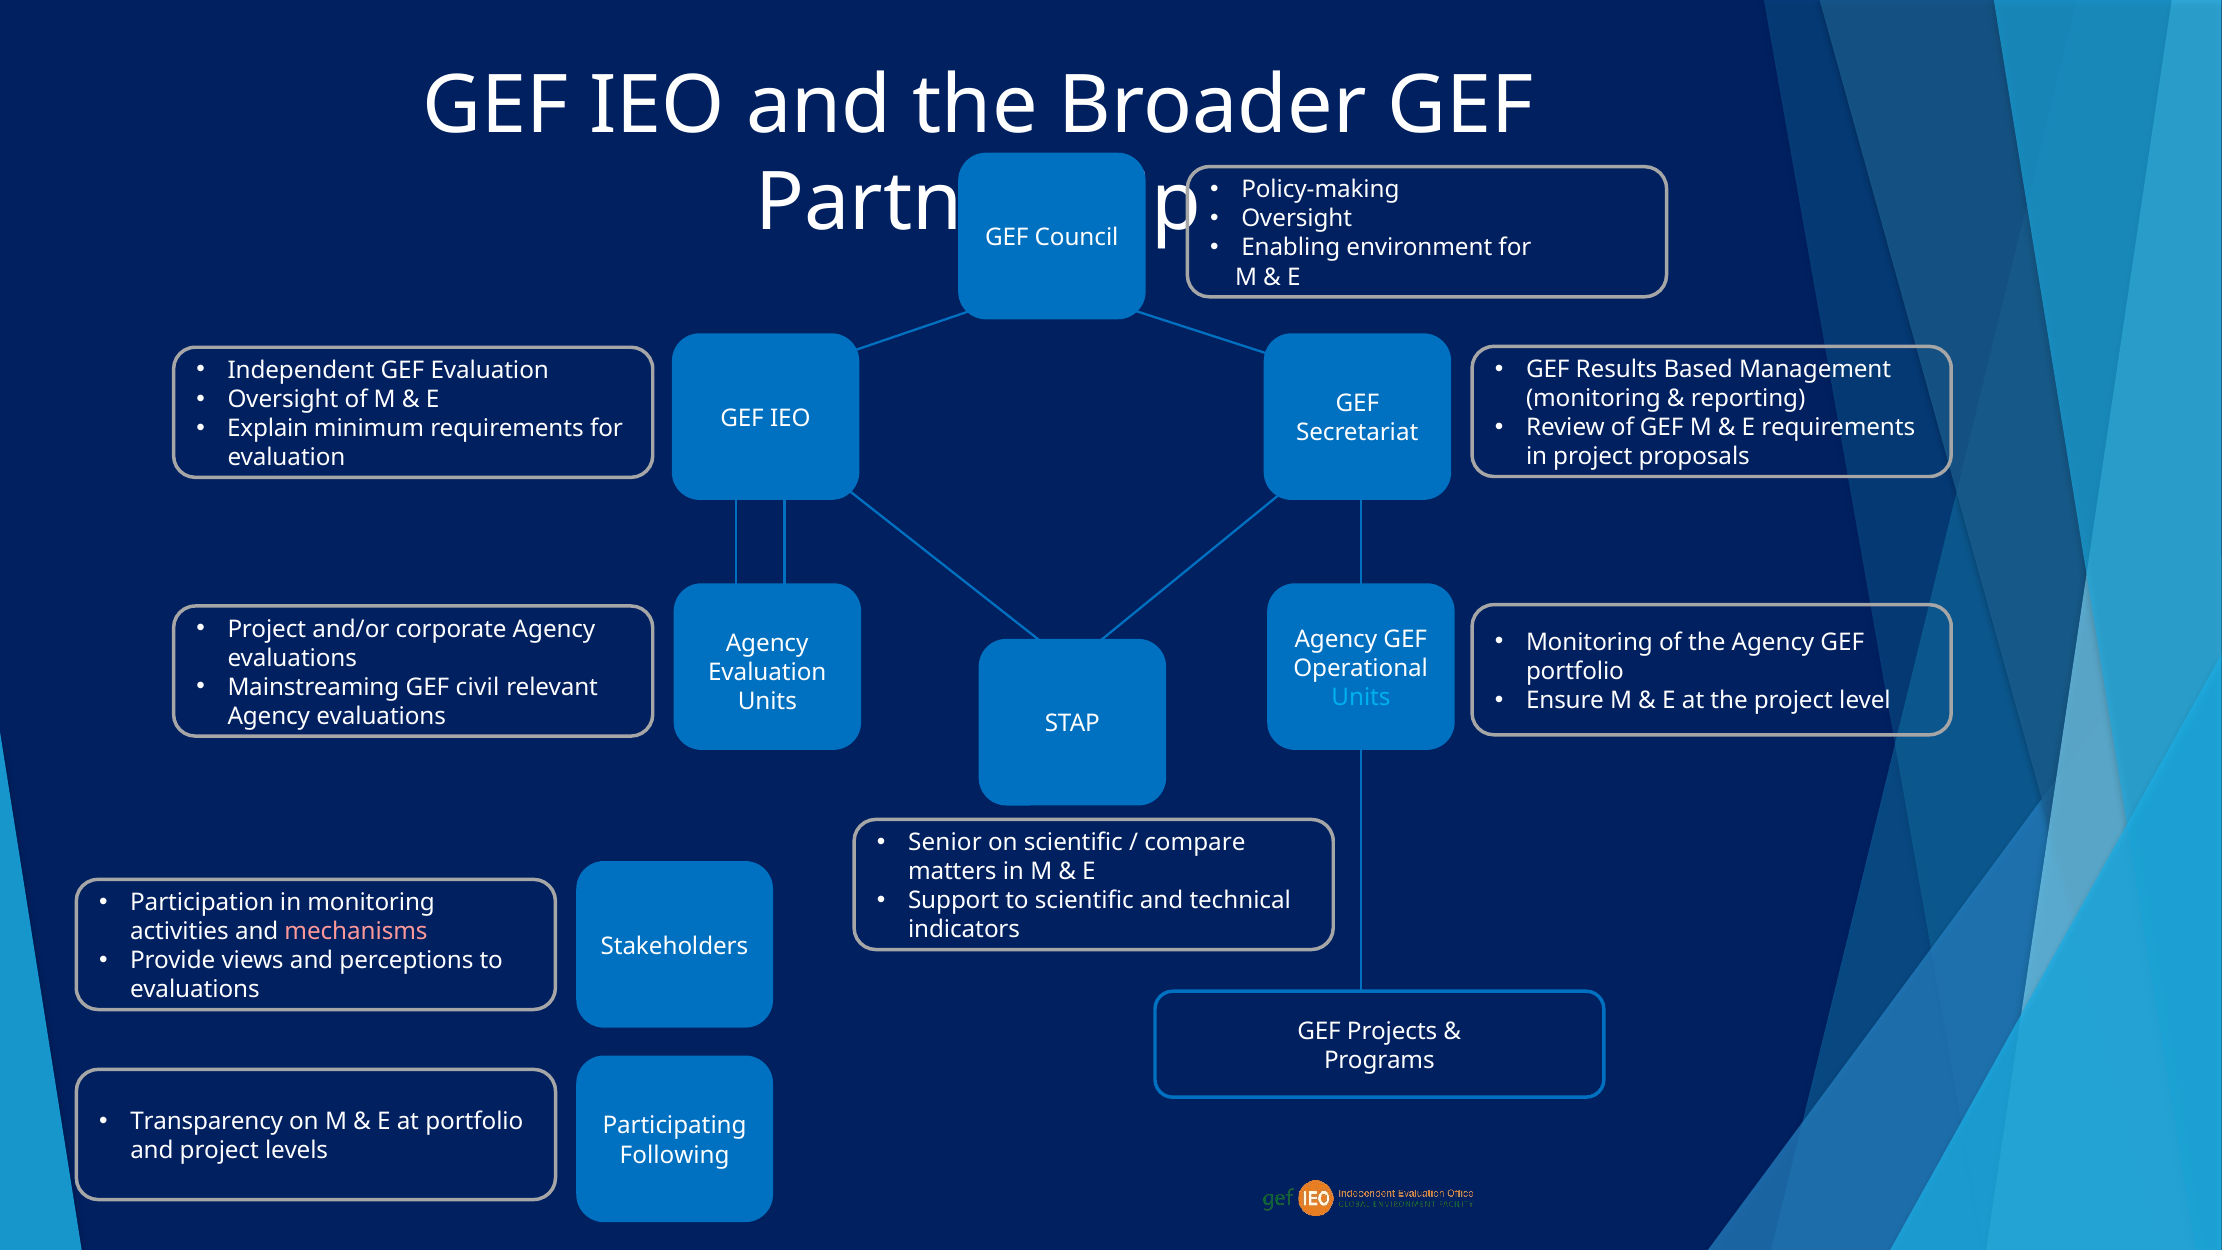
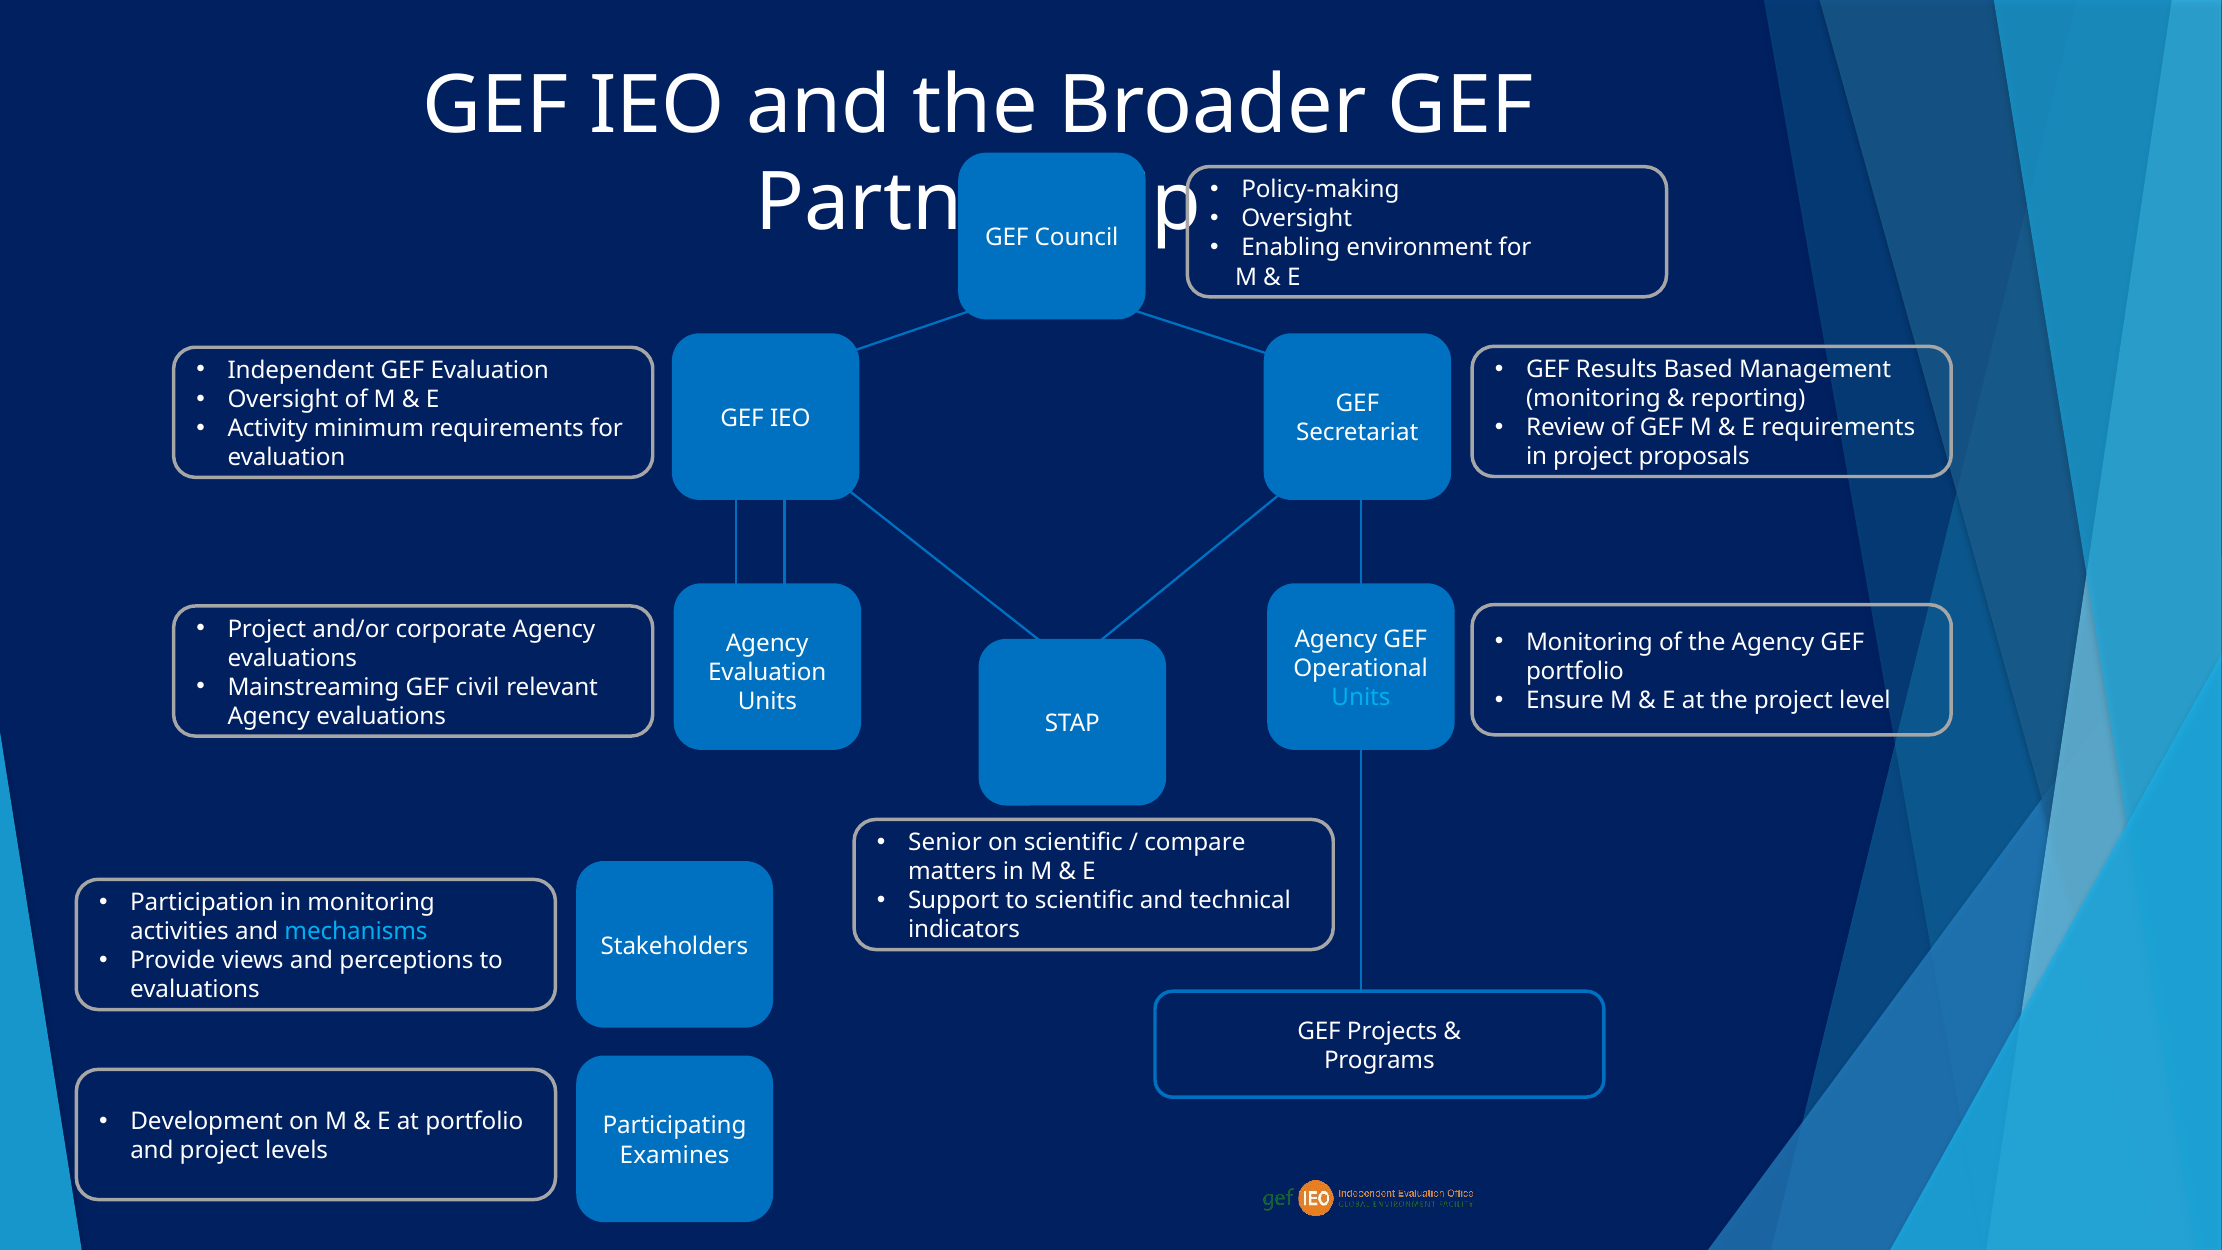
Explain: Explain -> Activity (268, 428)
mechanisms colour: pink -> light blue (356, 931)
Transparency: Transparency -> Development (207, 1121)
Following: Following -> Examines (675, 1155)
